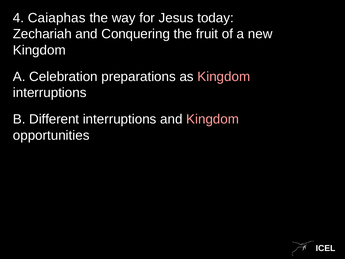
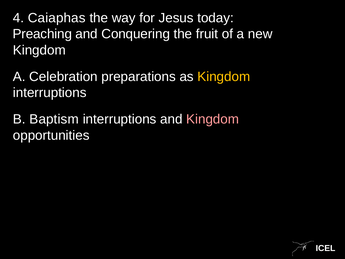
Zechariah: Zechariah -> Preaching (42, 34)
Kingdom colour: pink -> yellow (224, 77)
Different: Different -> Baptism (54, 119)
